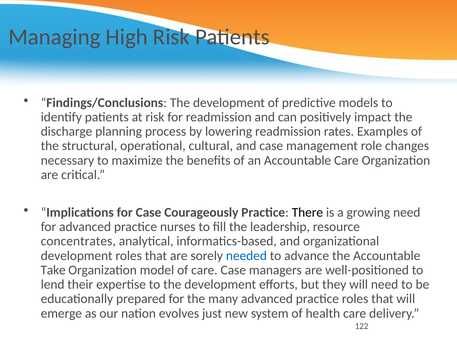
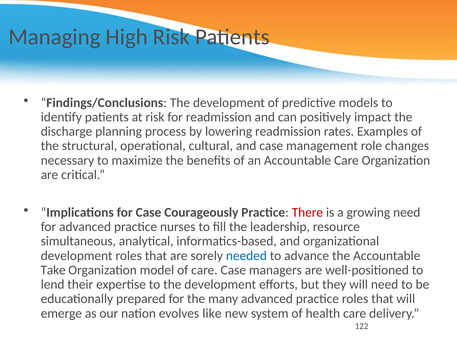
There colour: black -> red (307, 212)
concentrates: concentrates -> simultaneous (78, 241)
just: just -> like (212, 313)
